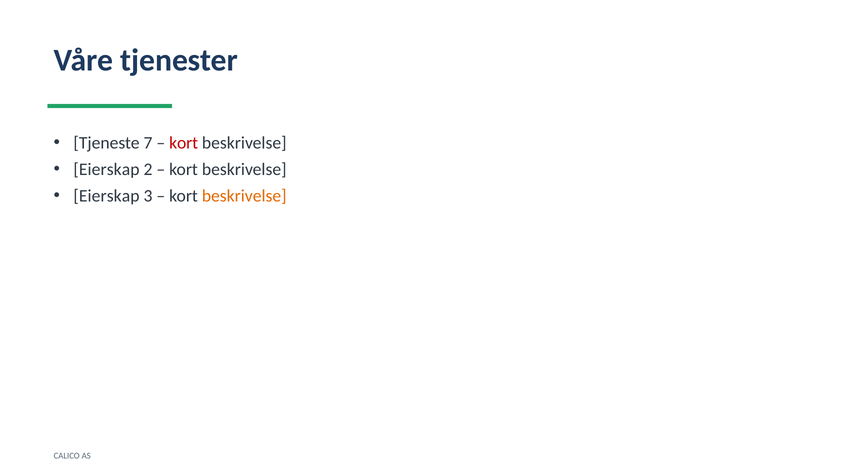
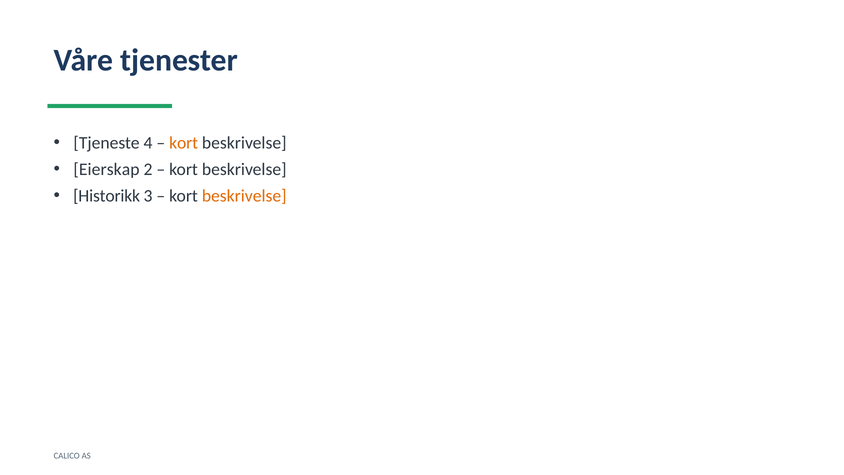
7: 7 -> 4 (148, 143)
kort colour: red -> orange (184, 143)
Eierskap: Eierskap -> Historikk (107, 196)
